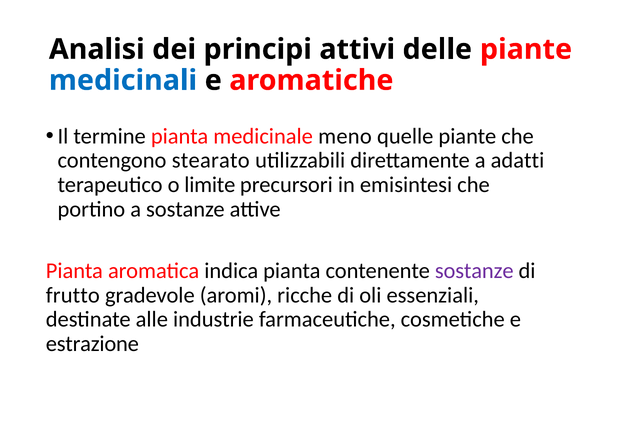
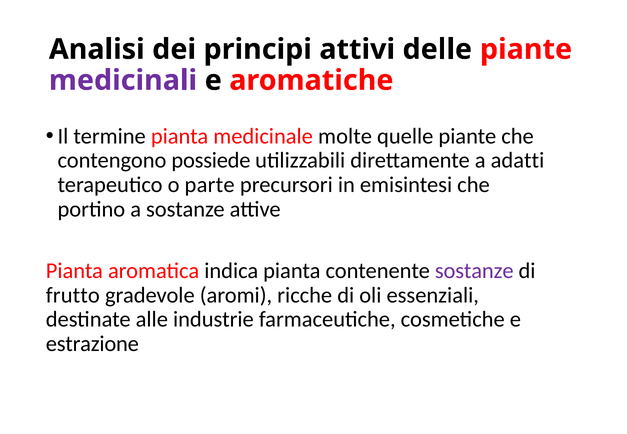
medicinali colour: blue -> purple (123, 80)
meno: meno -> molte (345, 136)
stearato: stearato -> possiede (211, 161)
limite: limite -> parte (210, 185)
